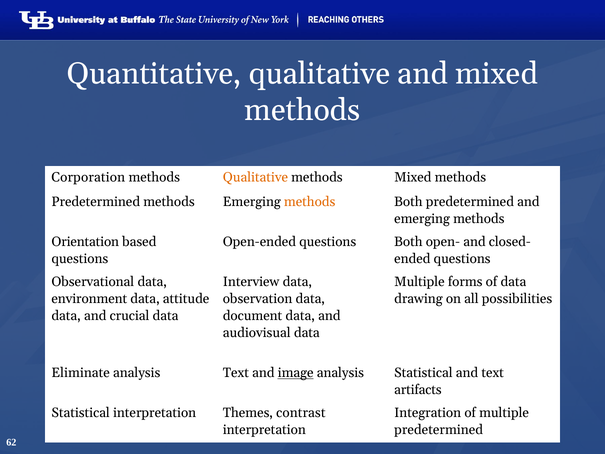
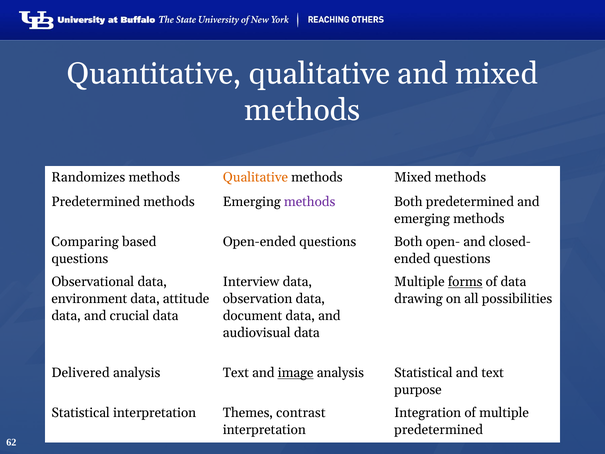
Corporation: Corporation -> Randomizes (88, 177)
methods colour: orange -> purple (310, 202)
Orientation: Orientation -> Comparing (85, 242)
forms underline: none -> present (465, 282)
Eliminate: Eliminate -> Delivered (81, 373)
artifacts: artifacts -> purpose (418, 390)
